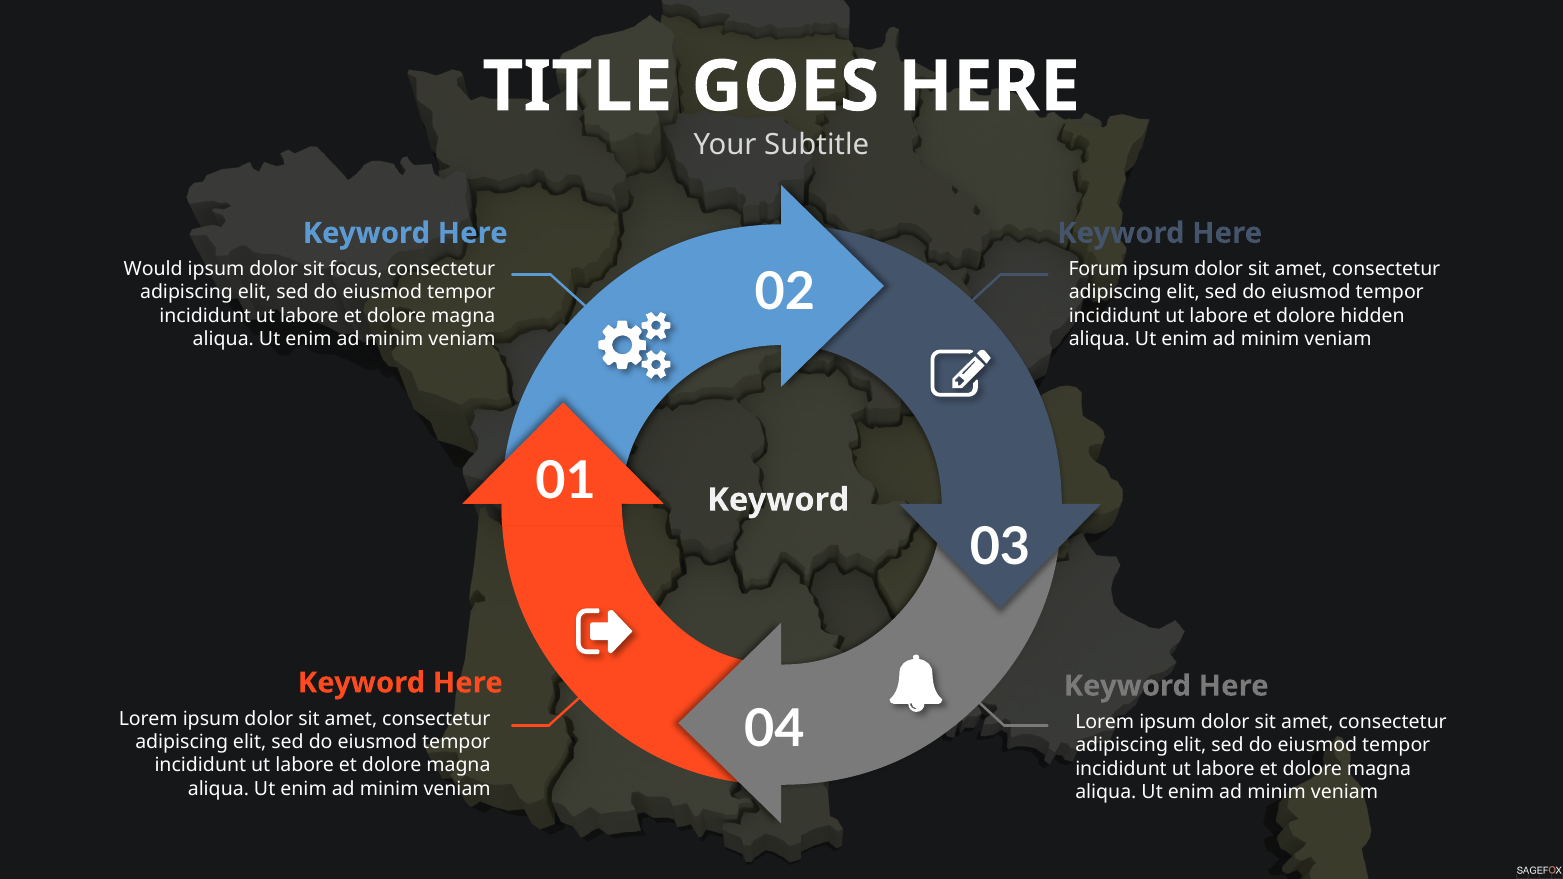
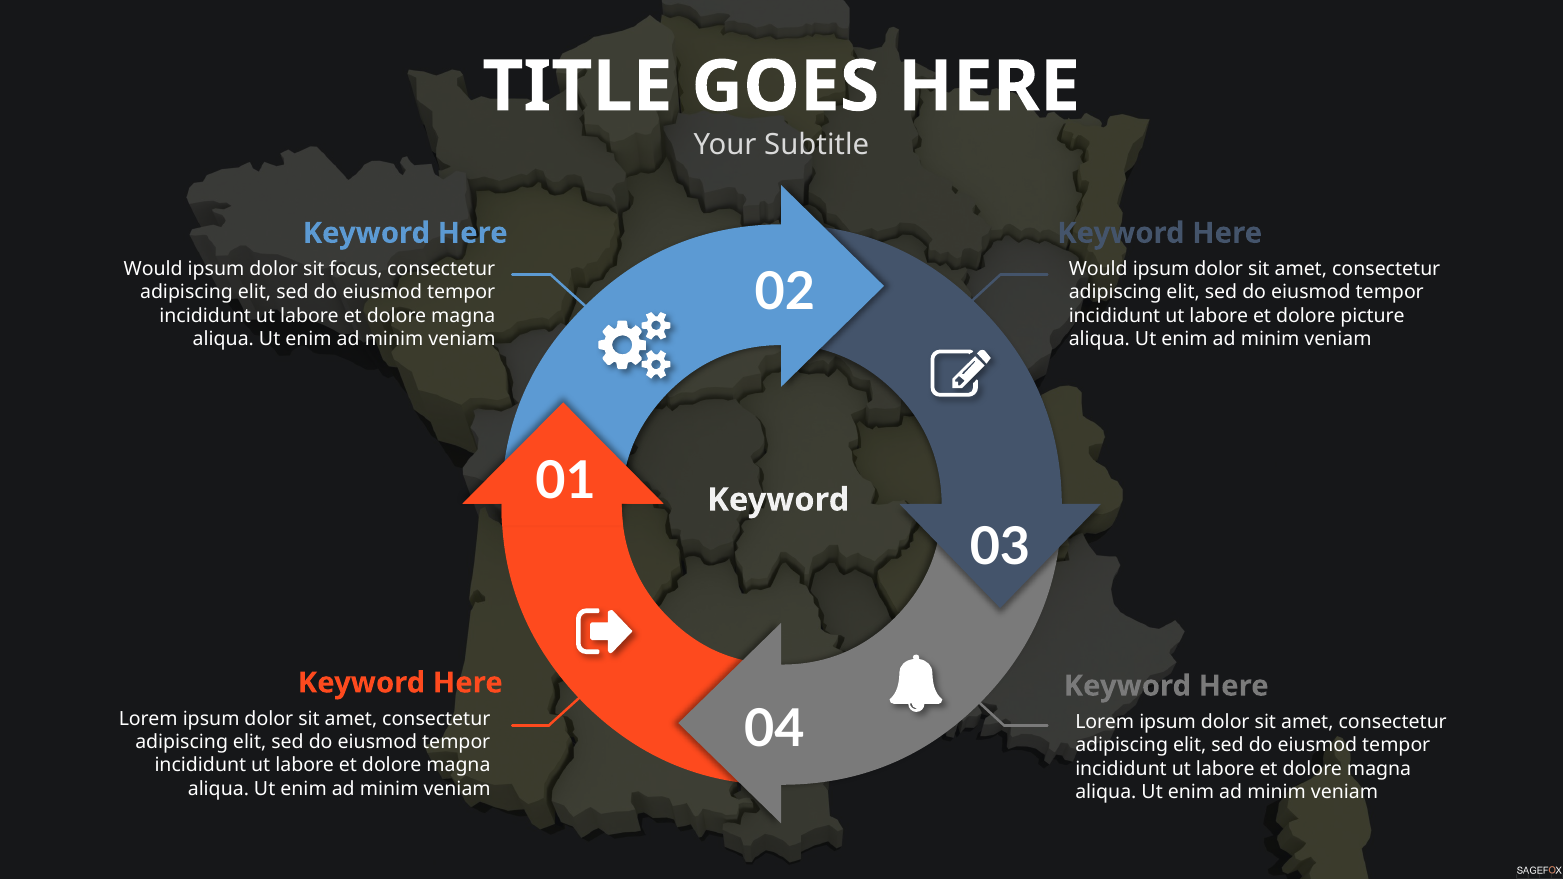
Forum: Forum -> Would (1098, 269)
hidden: hidden -> picture (1373, 316)
